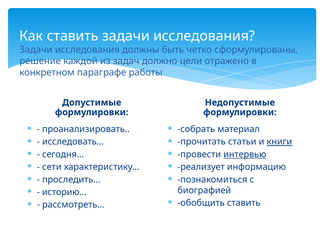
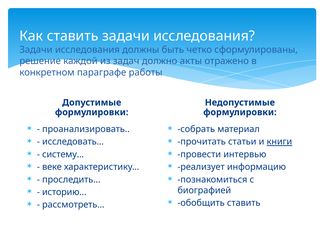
цели: цели -> акты (191, 61)
сегодня…: сегодня… -> систему… (63, 154)
интервью underline: present -> none (245, 154)
сети: сети -> веке (52, 167)
